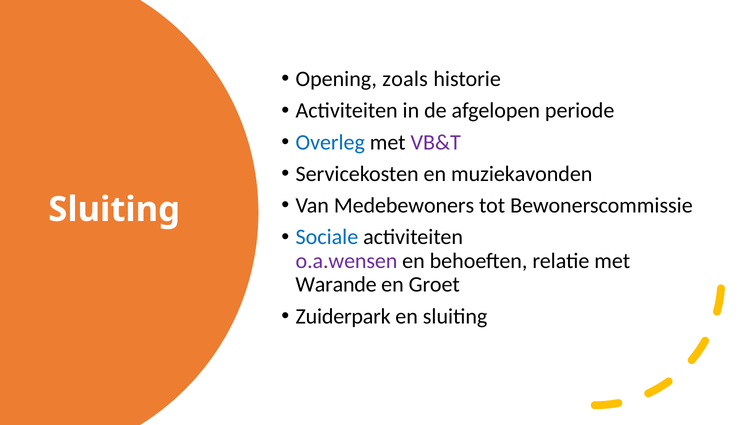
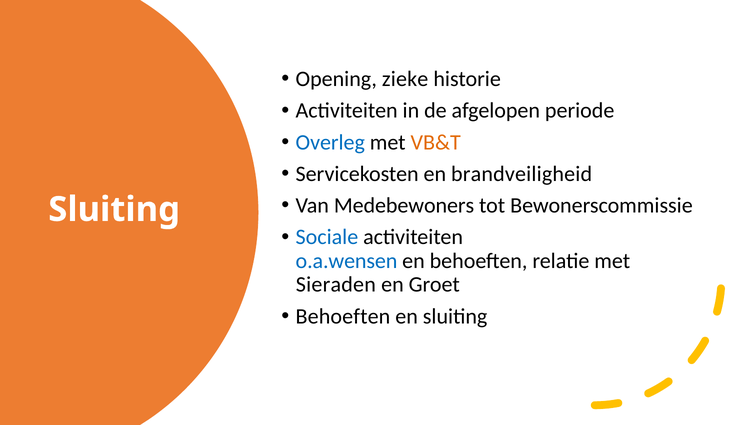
zoals: zoals -> zieke (405, 79)
VB&T colour: purple -> orange (436, 142)
muziekavonden: muziekavonden -> brandveiligheid (522, 174)
o.a.wensen colour: purple -> blue (347, 261)
Warande: Warande -> Sieraden (336, 285)
Zuiderpark: Zuiderpark -> Behoeften (343, 317)
